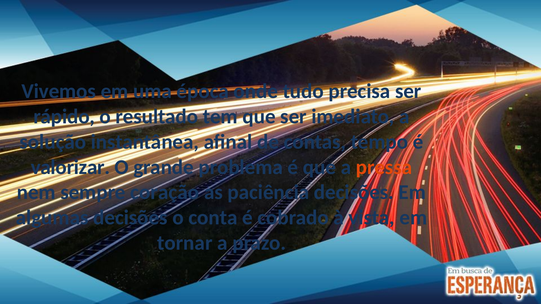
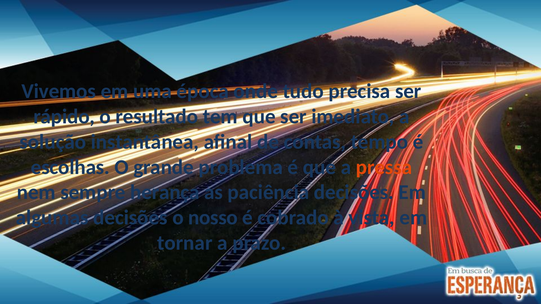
valorizar: valorizar -> escolhas (70, 167)
coração: coração -> herança (165, 193)
conta: conta -> nosso (213, 218)
